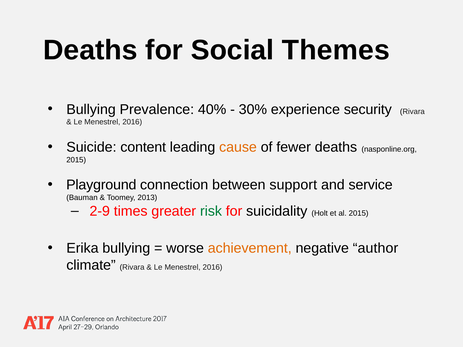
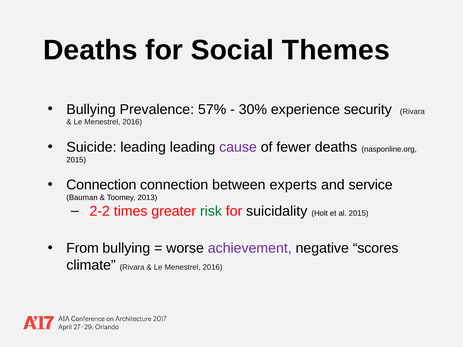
40%: 40% -> 57% (212, 109)
Suicide content: content -> leading (143, 147)
cause colour: orange -> purple (238, 147)
Playground: Playground -> Connection (101, 185)
support: support -> experts (293, 185)
2-9: 2-9 -> 2-2 (100, 211)
Erika: Erika -> From (83, 248)
achievement colour: orange -> purple (250, 248)
author: author -> scores (376, 248)
